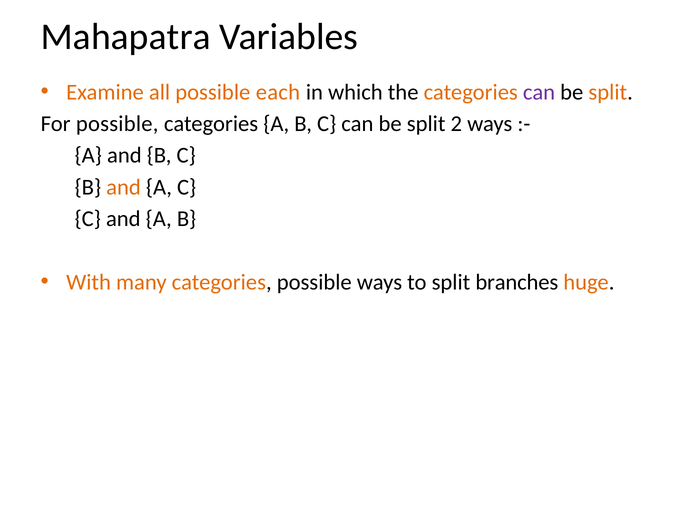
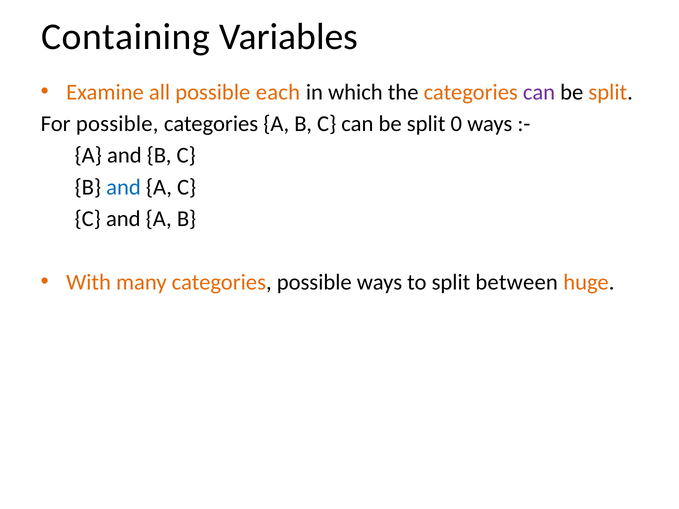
Mahapatra: Mahapatra -> Containing (126, 37)
2: 2 -> 0 (456, 124)
and colour: orange -> blue (124, 187)
branches: branches -> between (517, 282)
